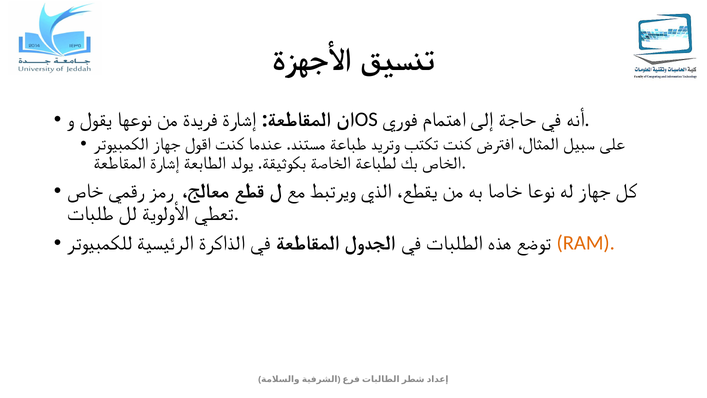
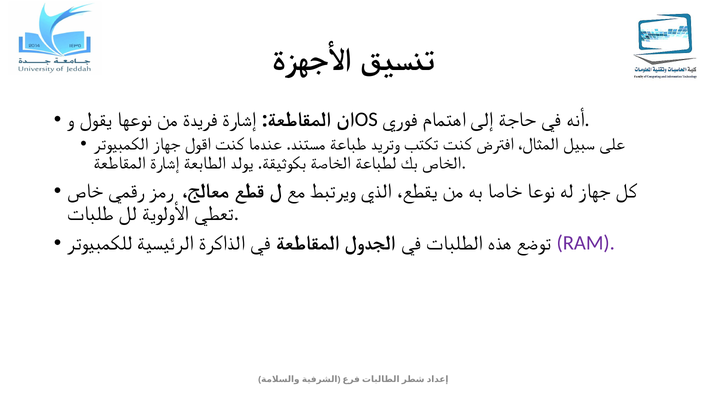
RAM colour: orange -> purple (586, 243)
